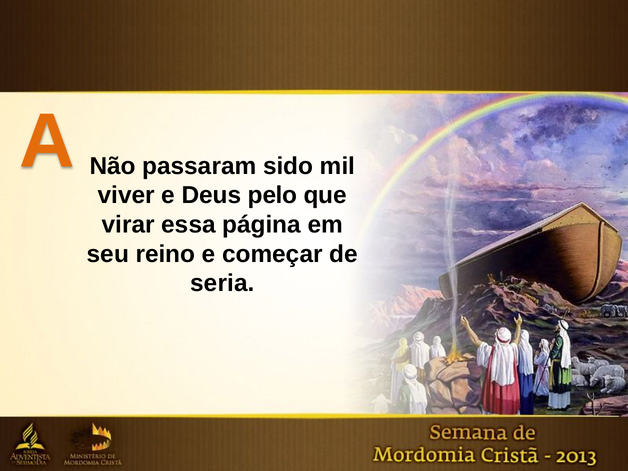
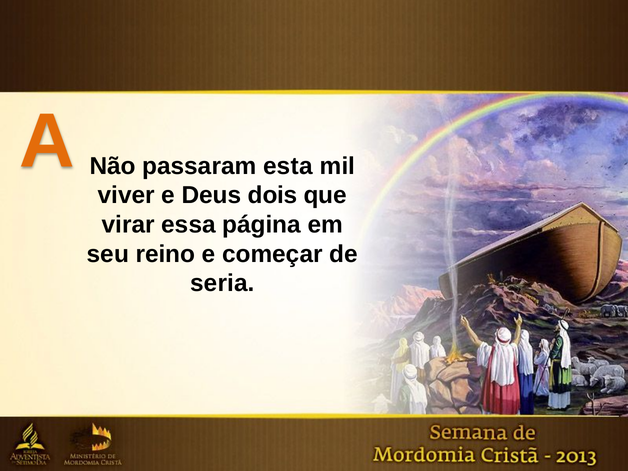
sido: sido -> esta (288, 166)
pelo: pelo -> dois (273, 195)
